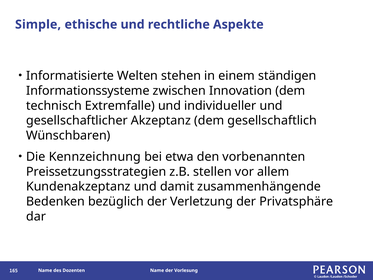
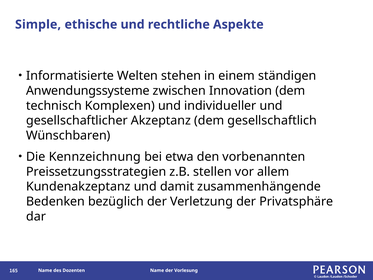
Informationssysteme: Informationssysteme -> Anwendungssysteme (88, 91)
Extremfalle: Extremfalle -> Komplexen (120, 106)
